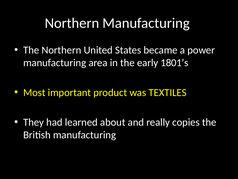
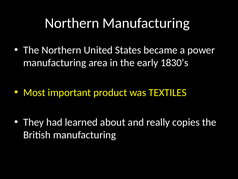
1801’s: 1801’s -> 1830’s (174, 63)
